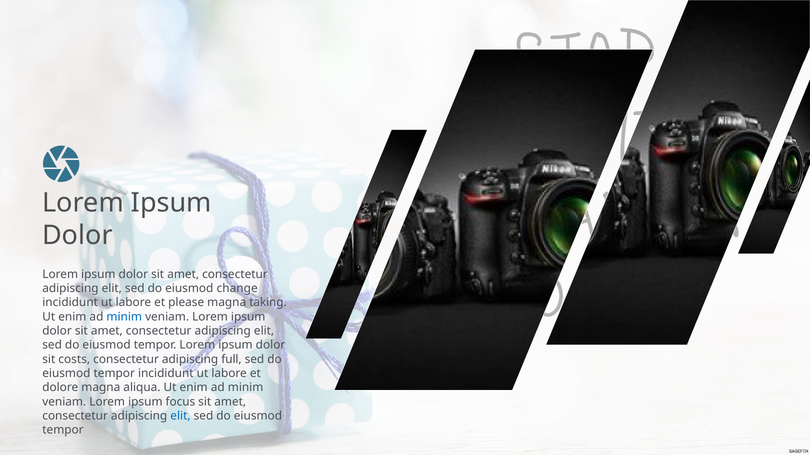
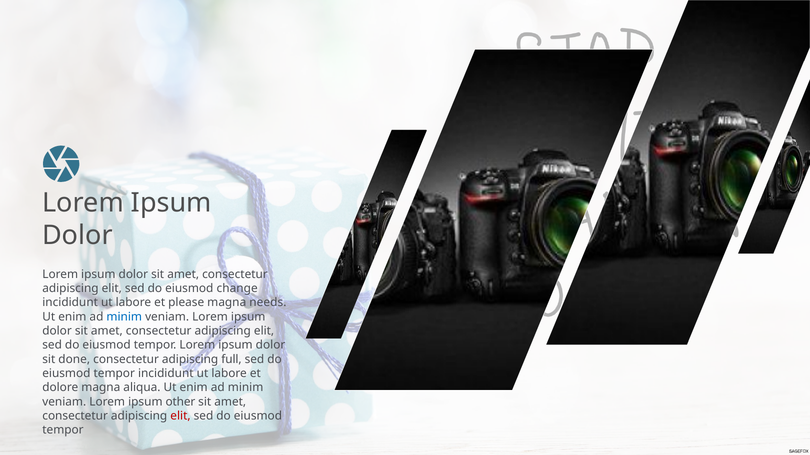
taking: taking -> needs (268, 303)
costs: costs -> done (74, 360)
focus: focus -> other (180, 402)
elit colour: blue -> red (180, 416)
